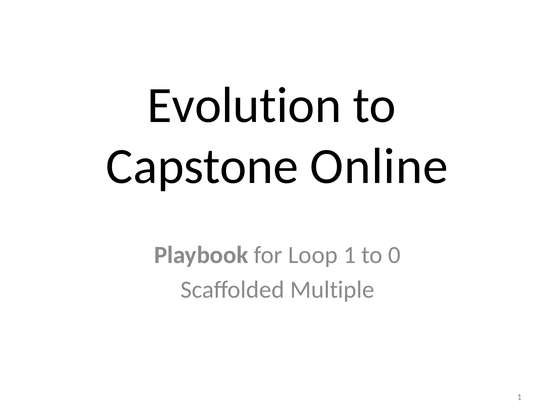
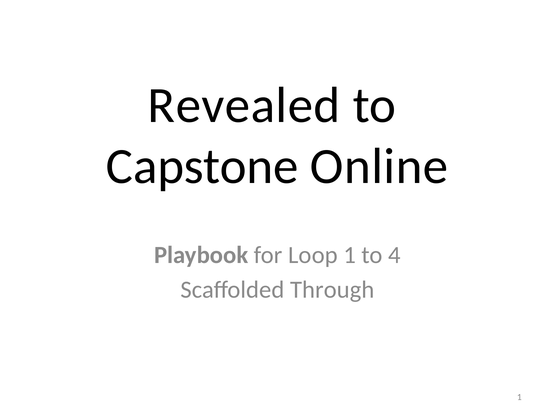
Evolution: Evolution -> Revealed (244, 106)
0: 0 -> 4 (394, 255)
Multiple: Multiple -> Through (332, 290)
